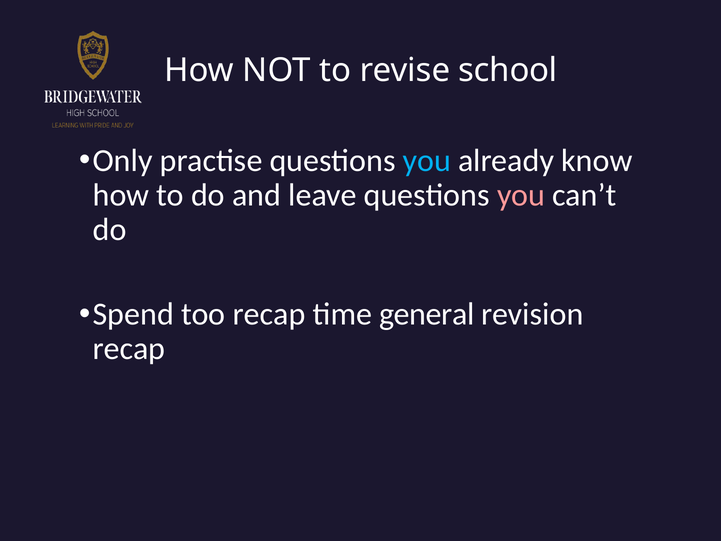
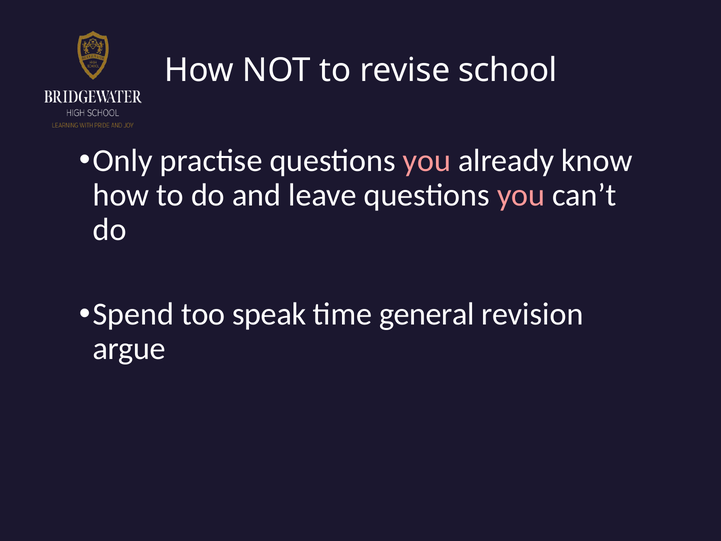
you colour: light blue -> pink (427, 160)
too recap: recap -> speak (269, 314)
recap: recap -> argue (129, 349)
